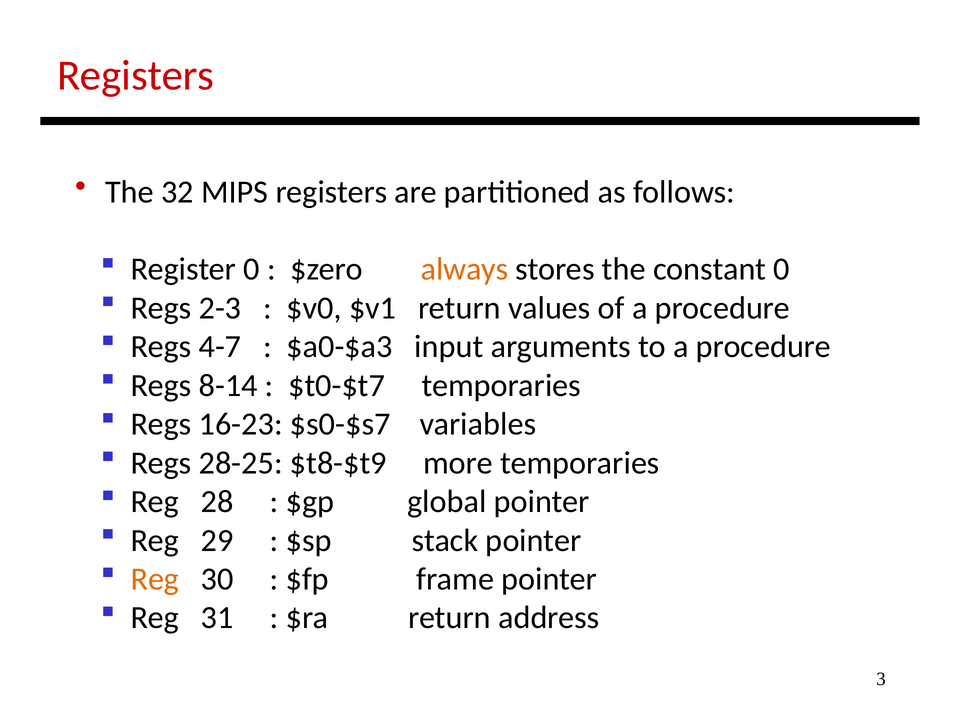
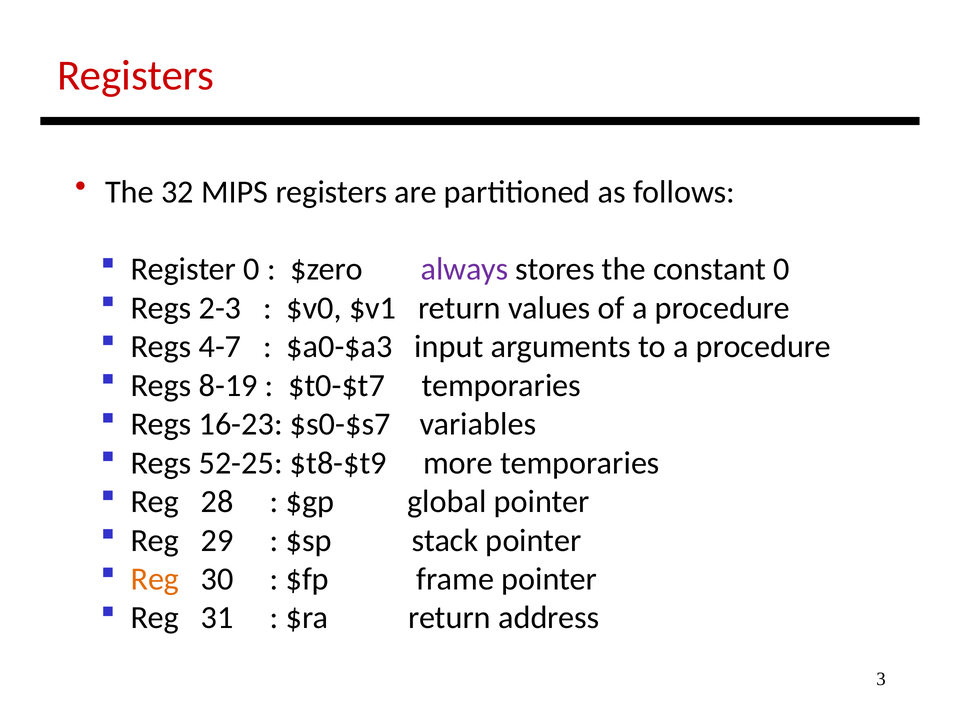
always colour: orange -> purple (465, 269)
8-14: 8-14 -> 8-19 (228, 386)
28-25: 28-25 -> 52-25 (241, 463)
